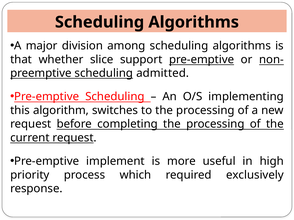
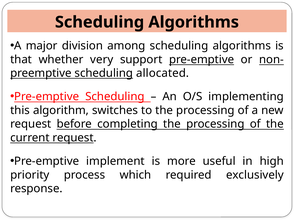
slice: slice -> very (102, 60)
admitted: admitted -> allocated (163, 73)
